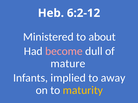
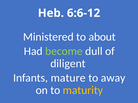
6:2-12: 6:2-12 -> 6:6-12 (84, 13)
become colour: pink -> light green (64, 51)
mature: mature -> diligent (68, 64)
implied: implied -> mature (68, 78)
